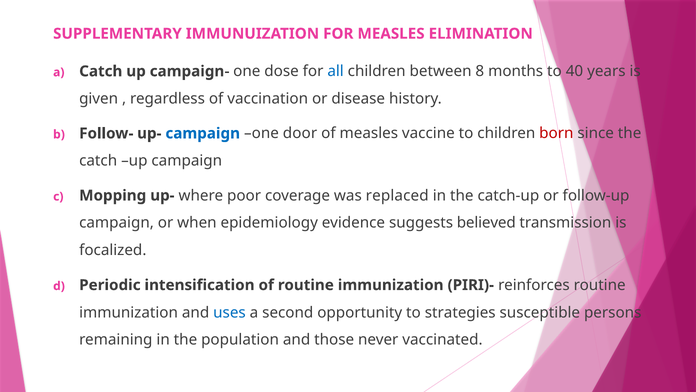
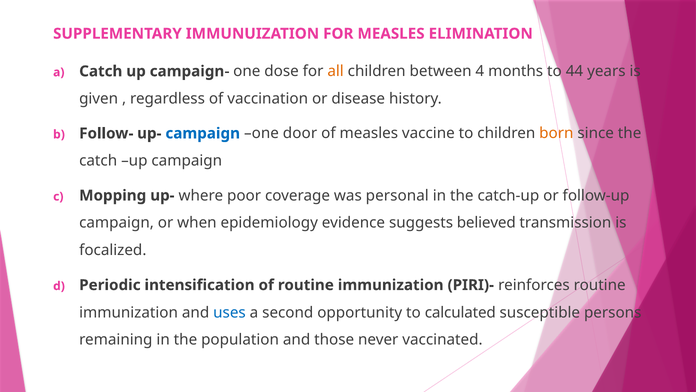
all colour: blue -> orange (336, 71)
8: 8 -> 4 (480, 71)
40: 40 -> 44 (574, 71)
born colour: red -> orange (556, 133)
replaced: replaced -> personal (397, 195)
strategies: strategies -> calculated (460, 312)
